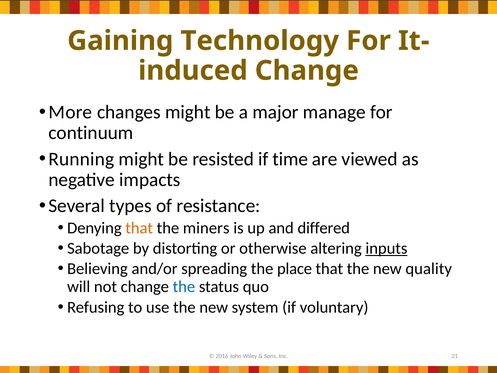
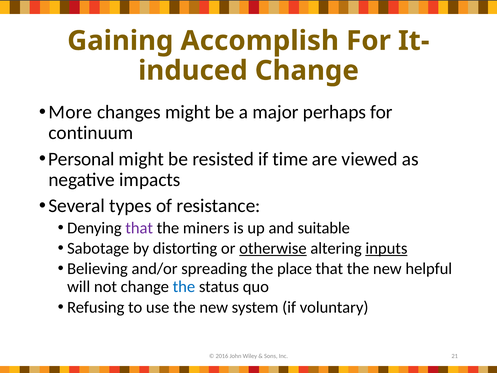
Technology: Technology -> Accomplish (260, 41)
manage: manage -> perhaps (334, 112)
Running: Running -> Personal (81, 159)
that colour: orange -> purple (139, 228)
differed: differed -> suitable (324, 228)
otherwise underline: none -> present (273, 248)
quality: quality -> helpful (429, 269)
